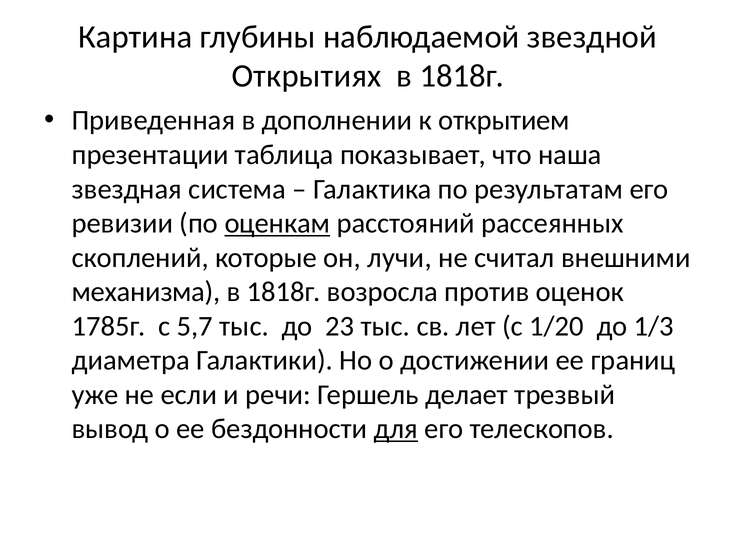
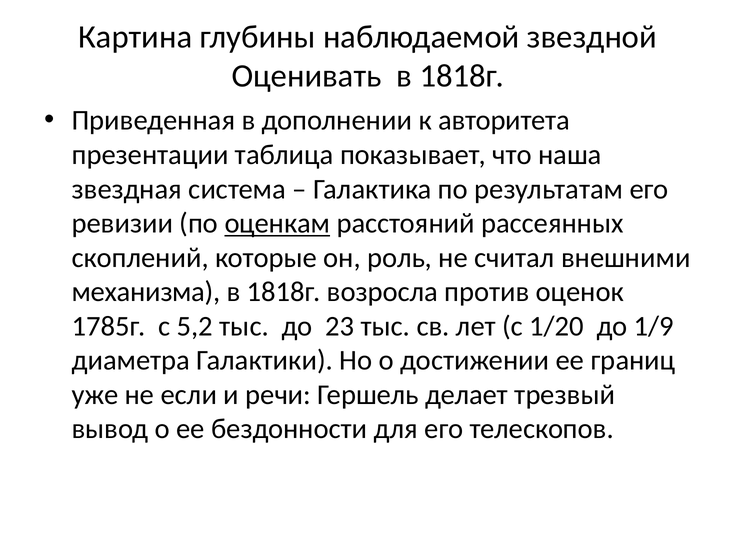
Открытиях: Открытиях -> Оценивать (307, 76)
открытием: открытием -> авторитета (504, 121)
лучи: лучи -> роль (400, 258)
5,7: 5,7 -> 5,2 (195, 326)
1/3: 1/3 -> 1/9 (654, 326)
для underline: present -> none (396, 429)
